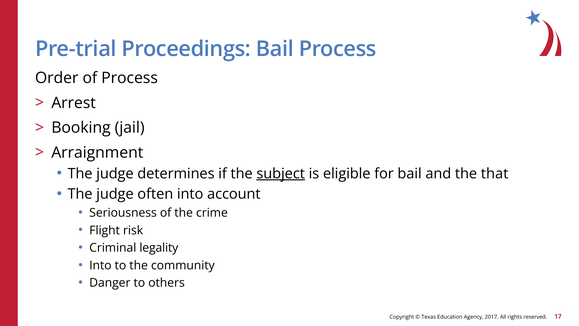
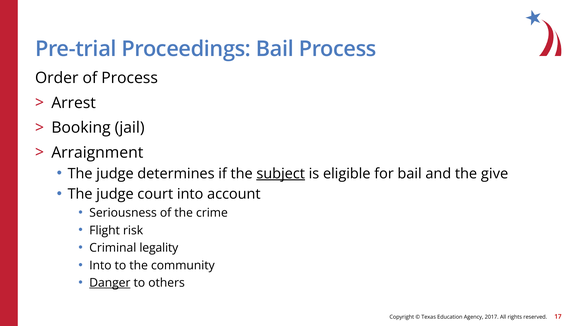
that: that -> give (495, 174)
often: often -> court (155, 194)
Danger underline: none -> present (110, 283)
